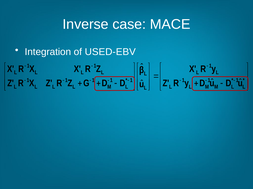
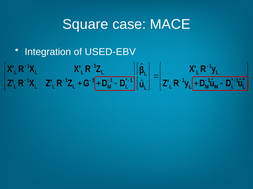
Inverse: Inverse -> Square (85, 24)
